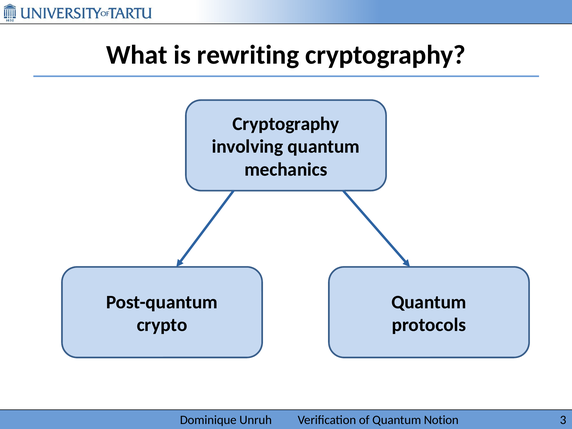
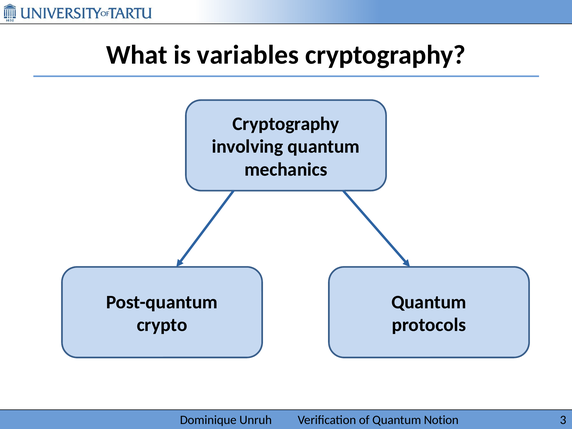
rewriting: rewriting -> variables (248, 55)
